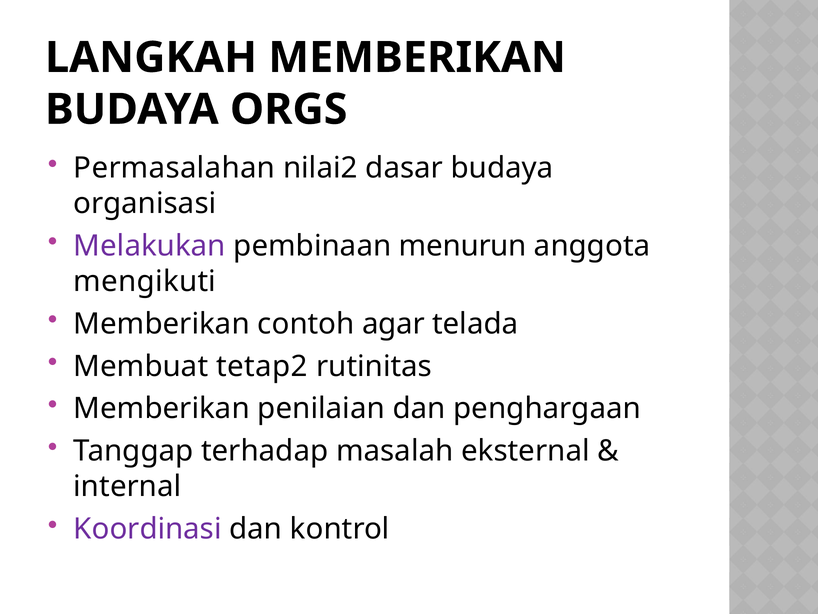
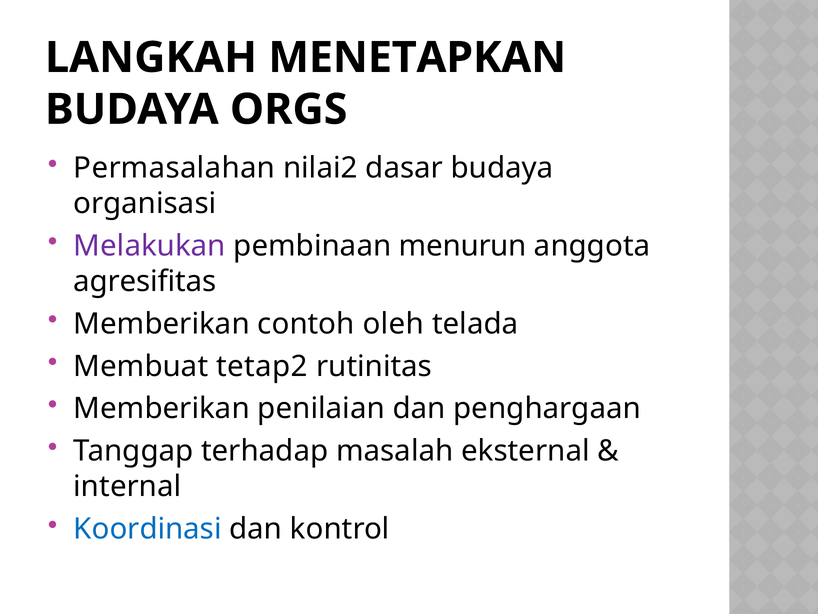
LANGKAH MEMBERIKAN: MEMBERIKAN -> MENETAPKAN (417, 58)
mengikuti: mengikuti -> agresifitas (145, 281)
agar: agar -> oleh (393, 324)
Koordinasi colour: purple -> blue (148, 529)
